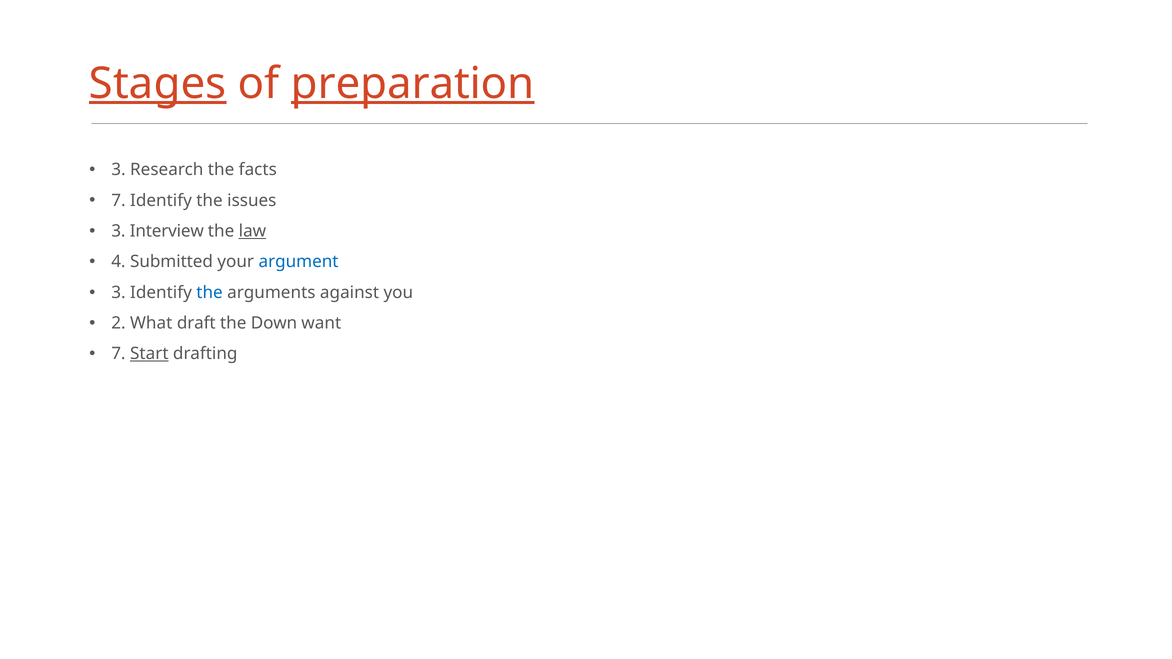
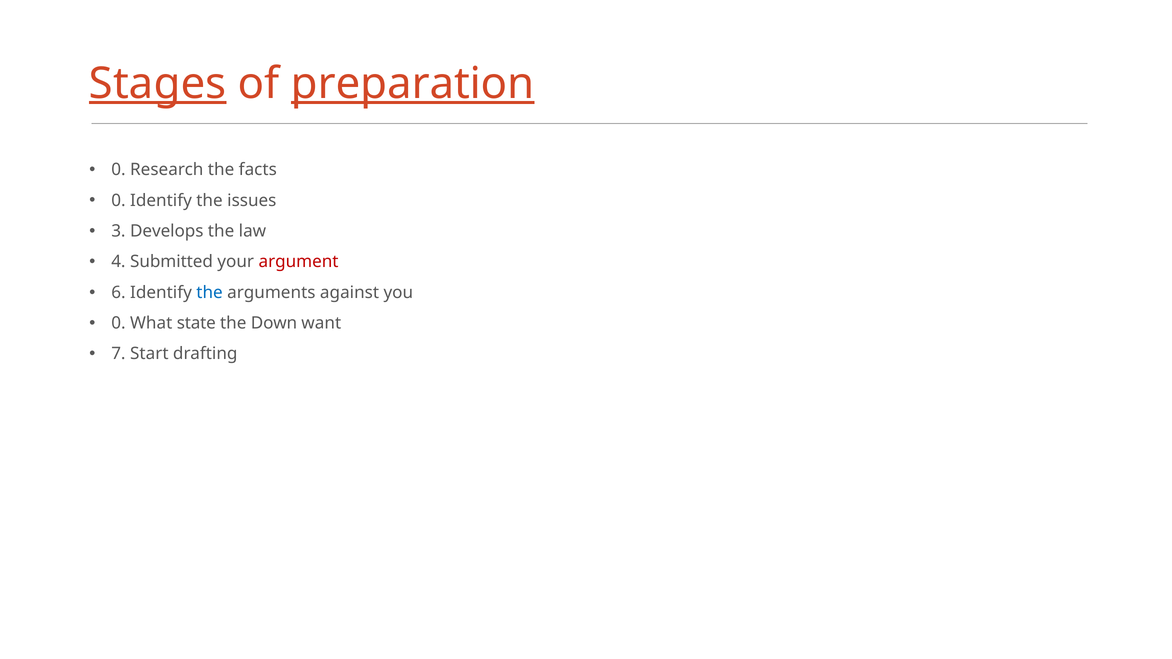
3: 3 -> 0 (118, 170)
7: 7 -> 0 (118, 201)
Interview: Interview -> Develops (167, 231)
law underline: present -> none (252, 231)
argument colour: blue -> red (299, 262)
3: 3 -> 6 (118, 293)
2: 2 -> 0 (118, 323)
draft: draft -> state (196, 323)
Start underline: present -> none (149, 354)
